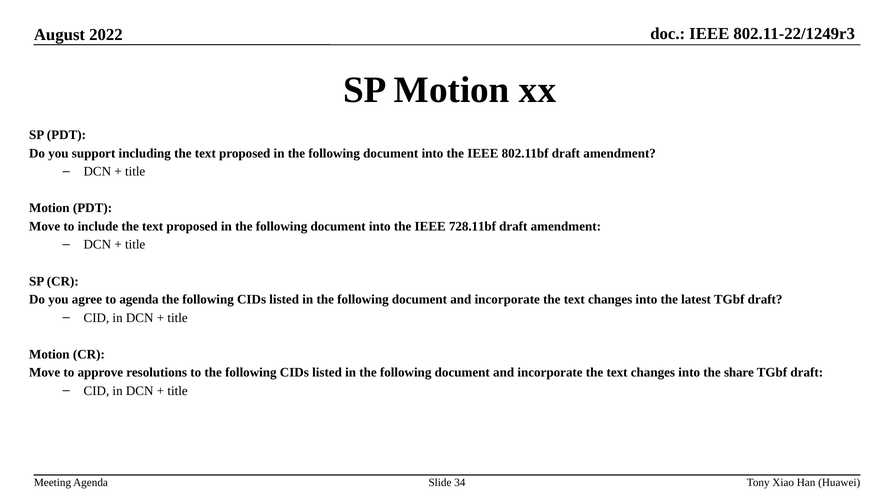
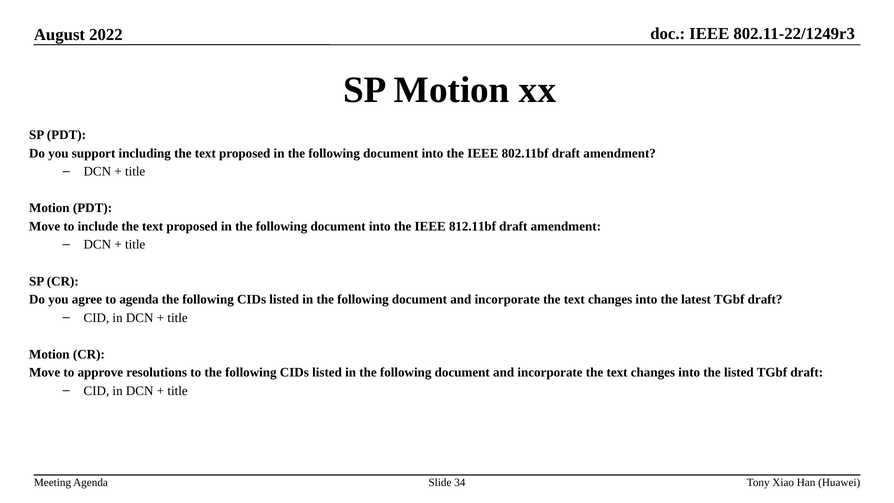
728.11bf: 728.11bf -> 812.11bf (473, 226)
the share: share -> listed (739, 372)
